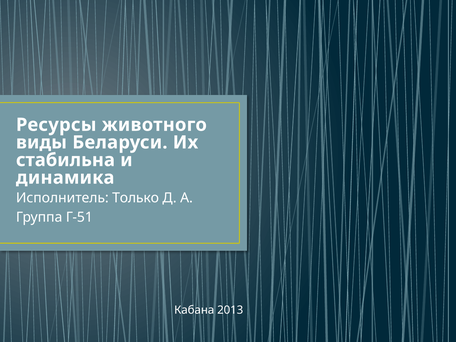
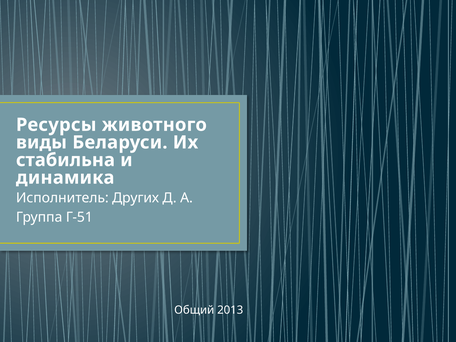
Только: Только -> Других (136, 198)
Кабана: Кабана -> Общий (194, 310)
